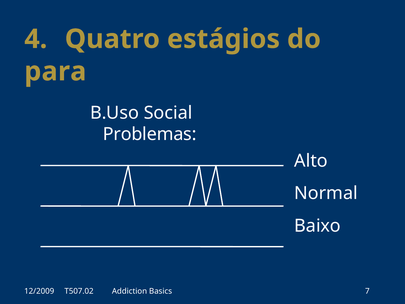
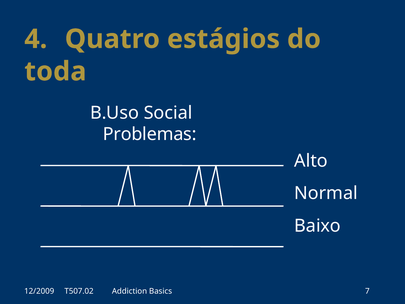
para: para -> toda (55, 71)
